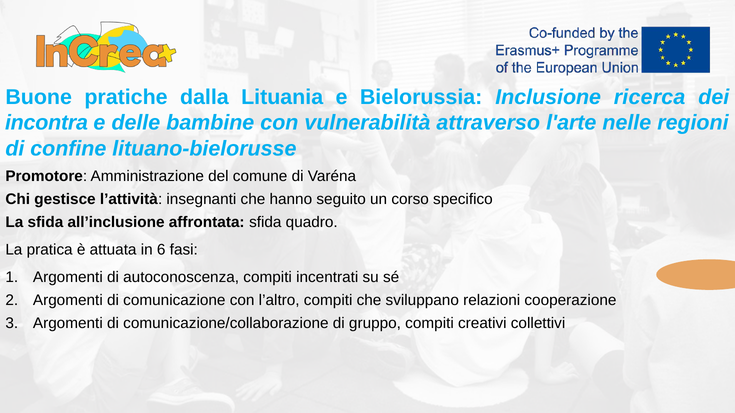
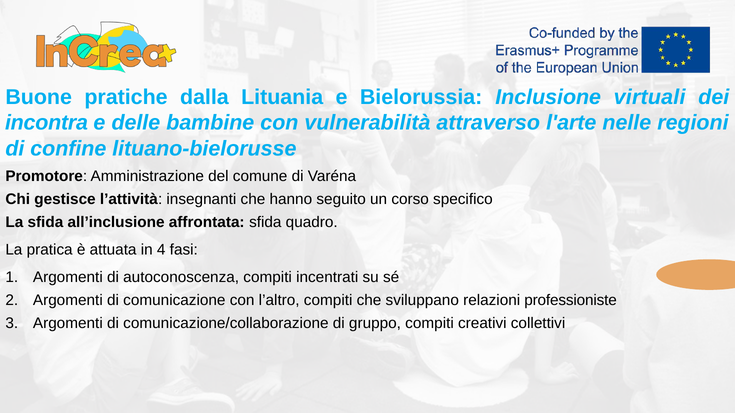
ricerca: ricerca -> virtuali (650, 97)
6: 6 -> 4 (161, 250)
cooperazione: cooperazione -> professioniste (571, 301)
